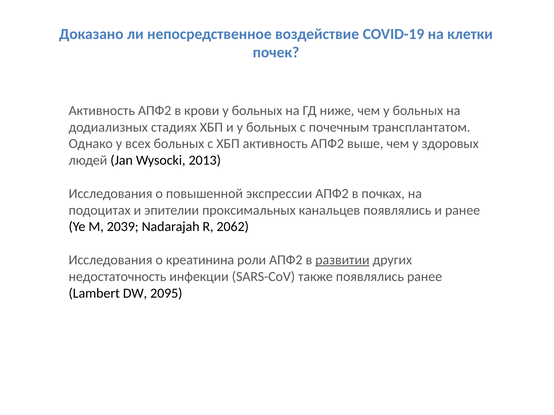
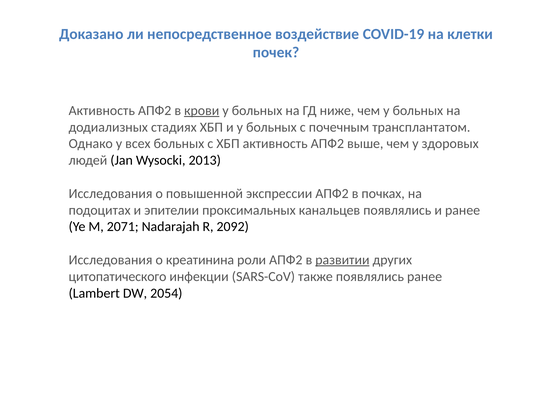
крови underline: none -> present (202, 111)
2039: 2039 -> 2071 (123, 227)
2062: 2062 -> 2092 (233, 227)
недостаточность: недостаточность -> цитопатического (118, 277)
2095: 2095 -> 2054 (166, 293)
